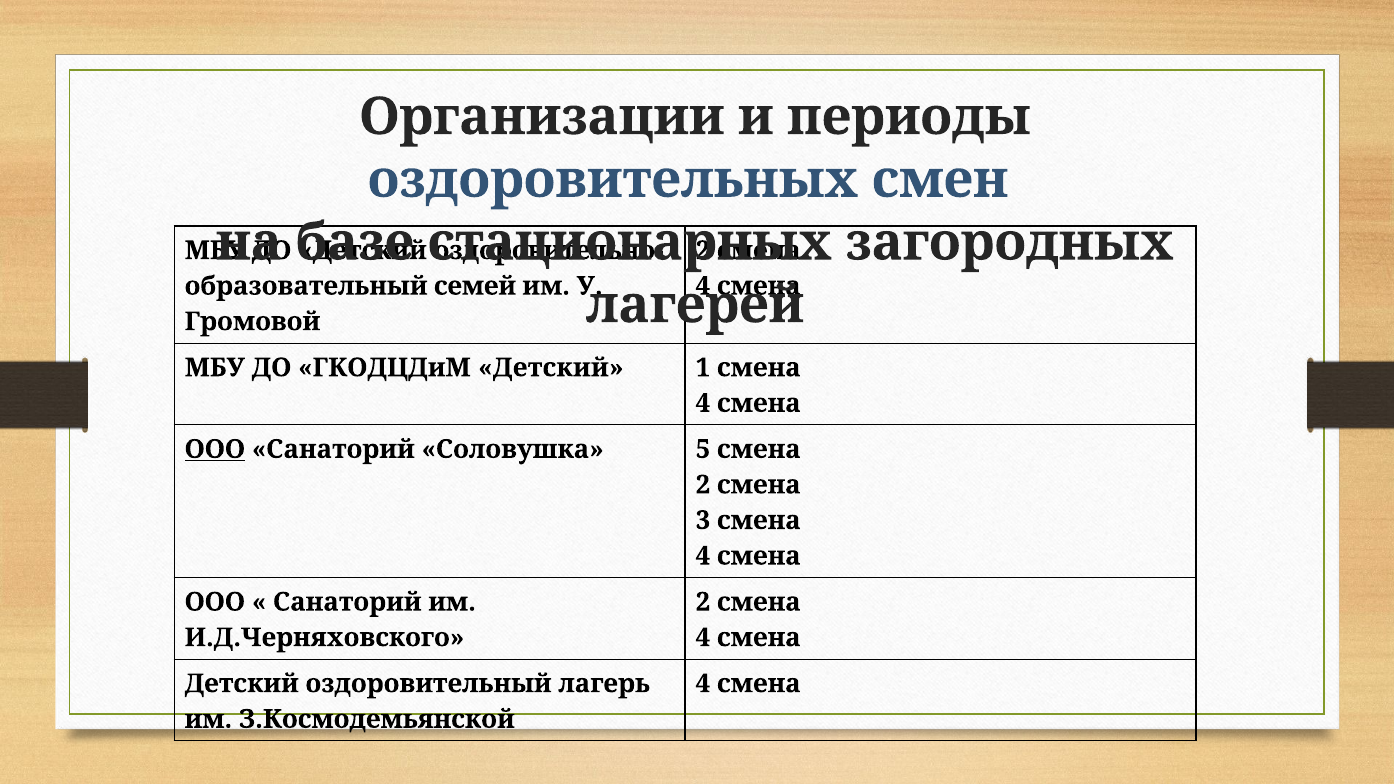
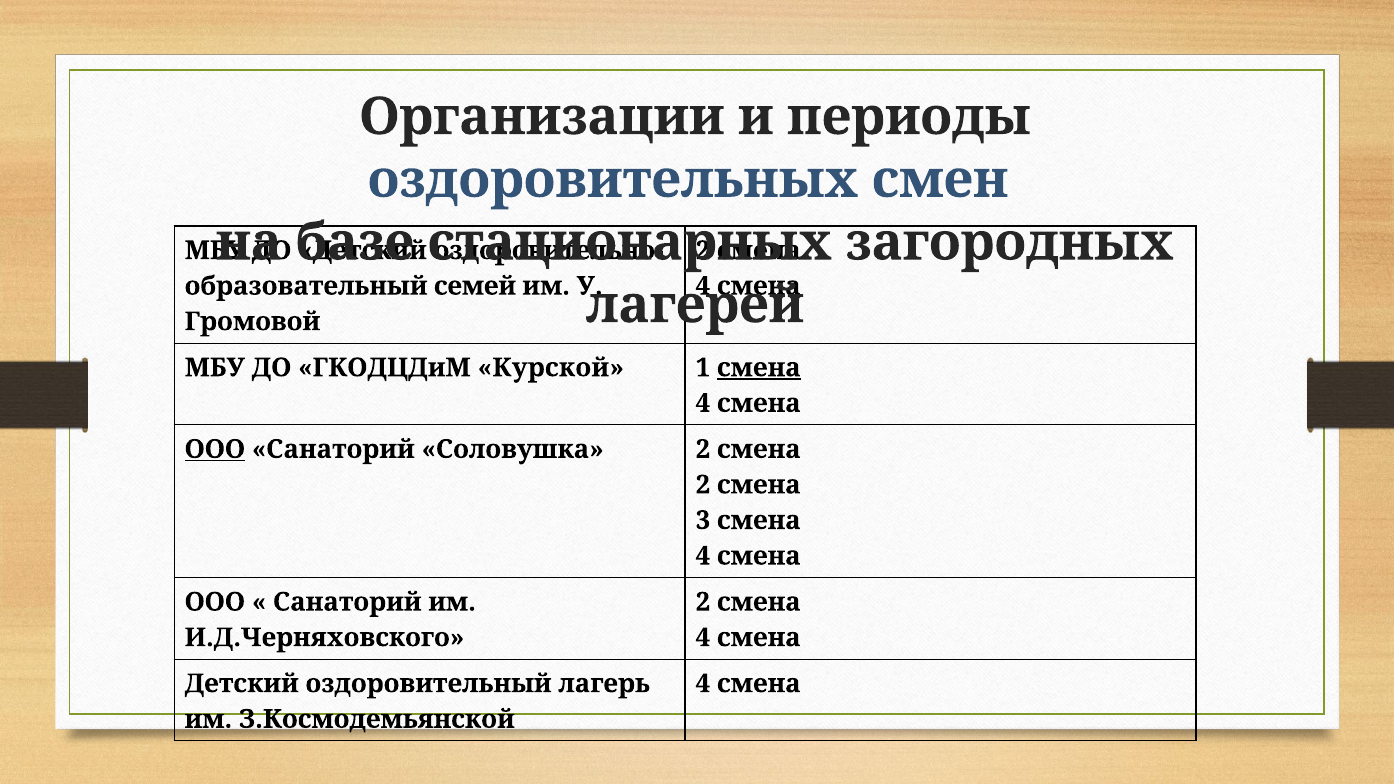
ГКОДЦДиМ Детский: Детский -> Курской (551, 368)
смена underline: none -> present (759, 368)
Соловушка 5: 5 -> 2 (703, 449)
